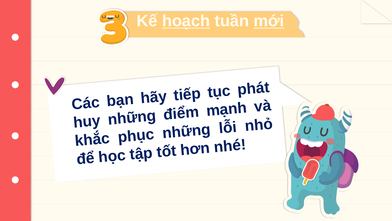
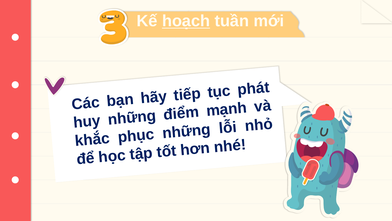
mới underline: present -> none (269, 21)
